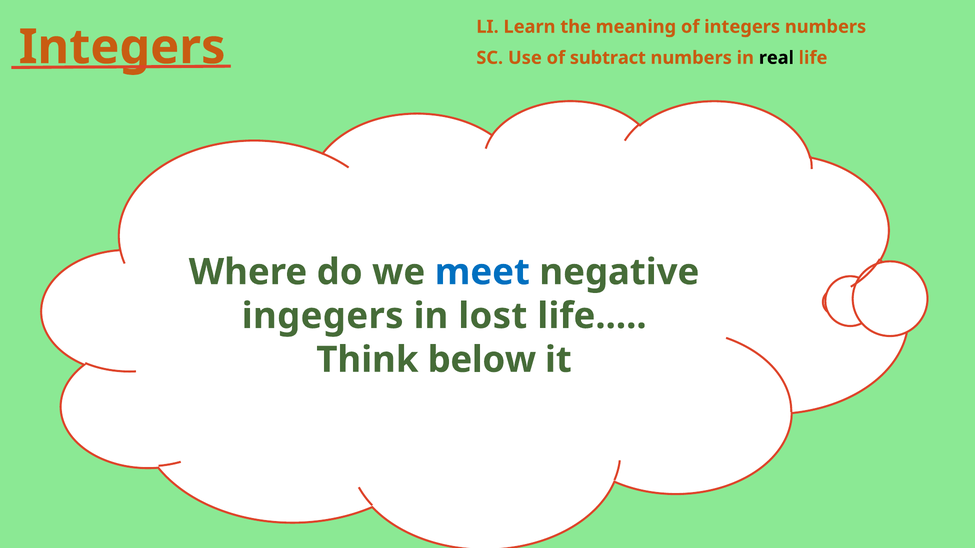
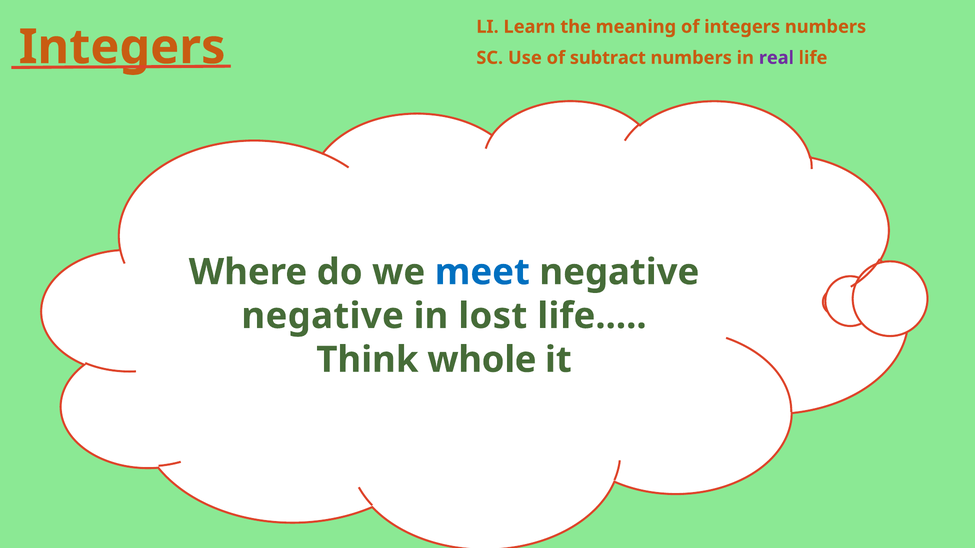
real colour: black -> purple (776, 58)
ingegers: ingegers -> negative (323, 316)
below: below -> whole (482, 360)
